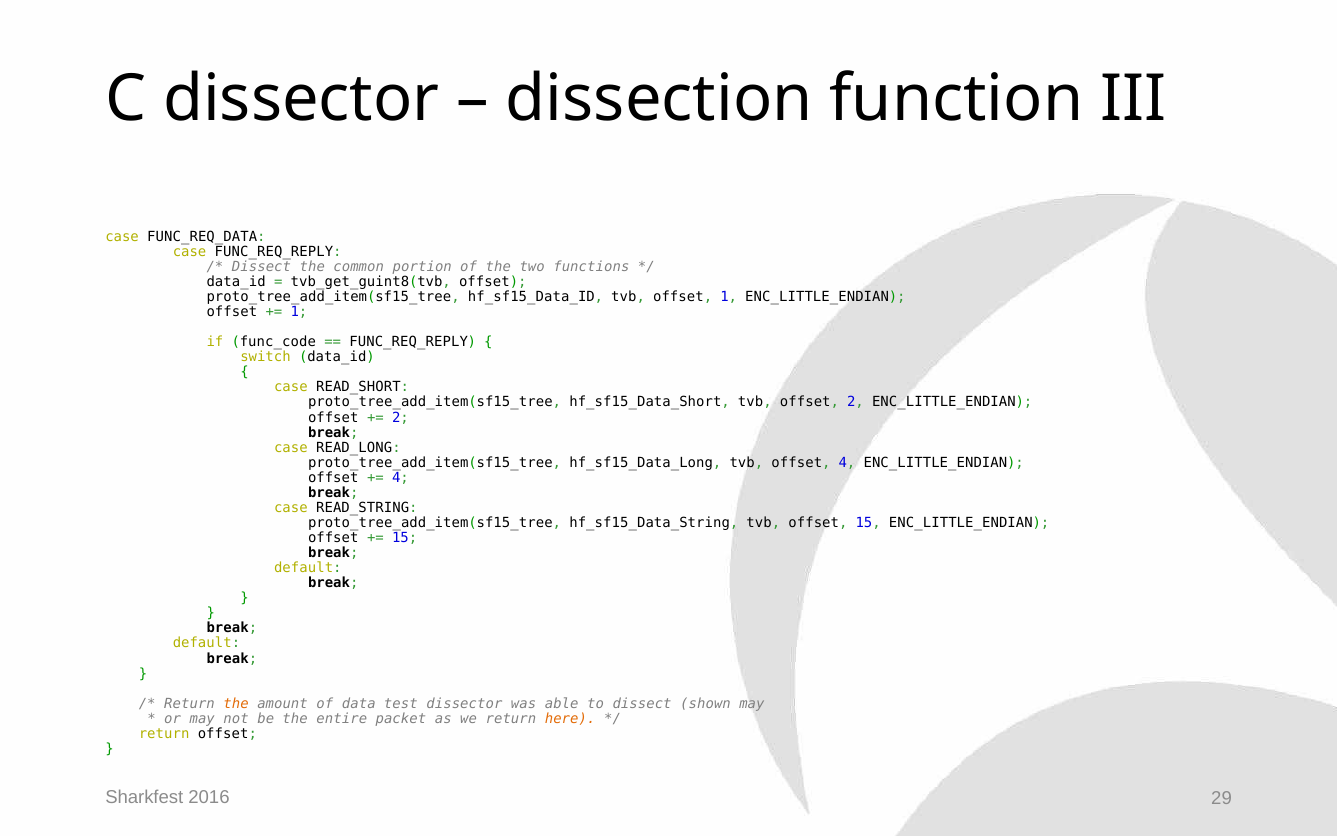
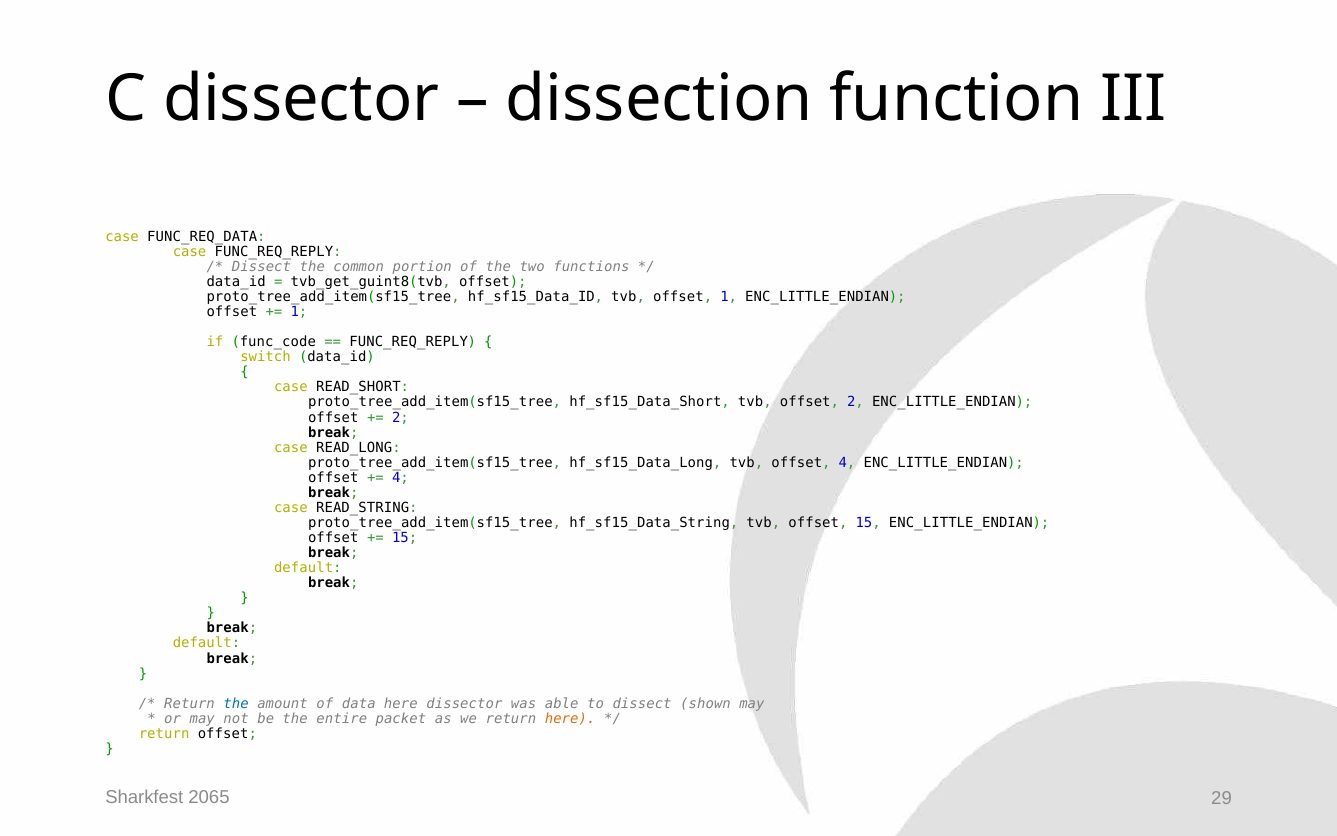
the colour: orange -> blue (236, 703)
data test: test -> here (401, 703)
2016: 2016 -> 2065 (209, 797)
